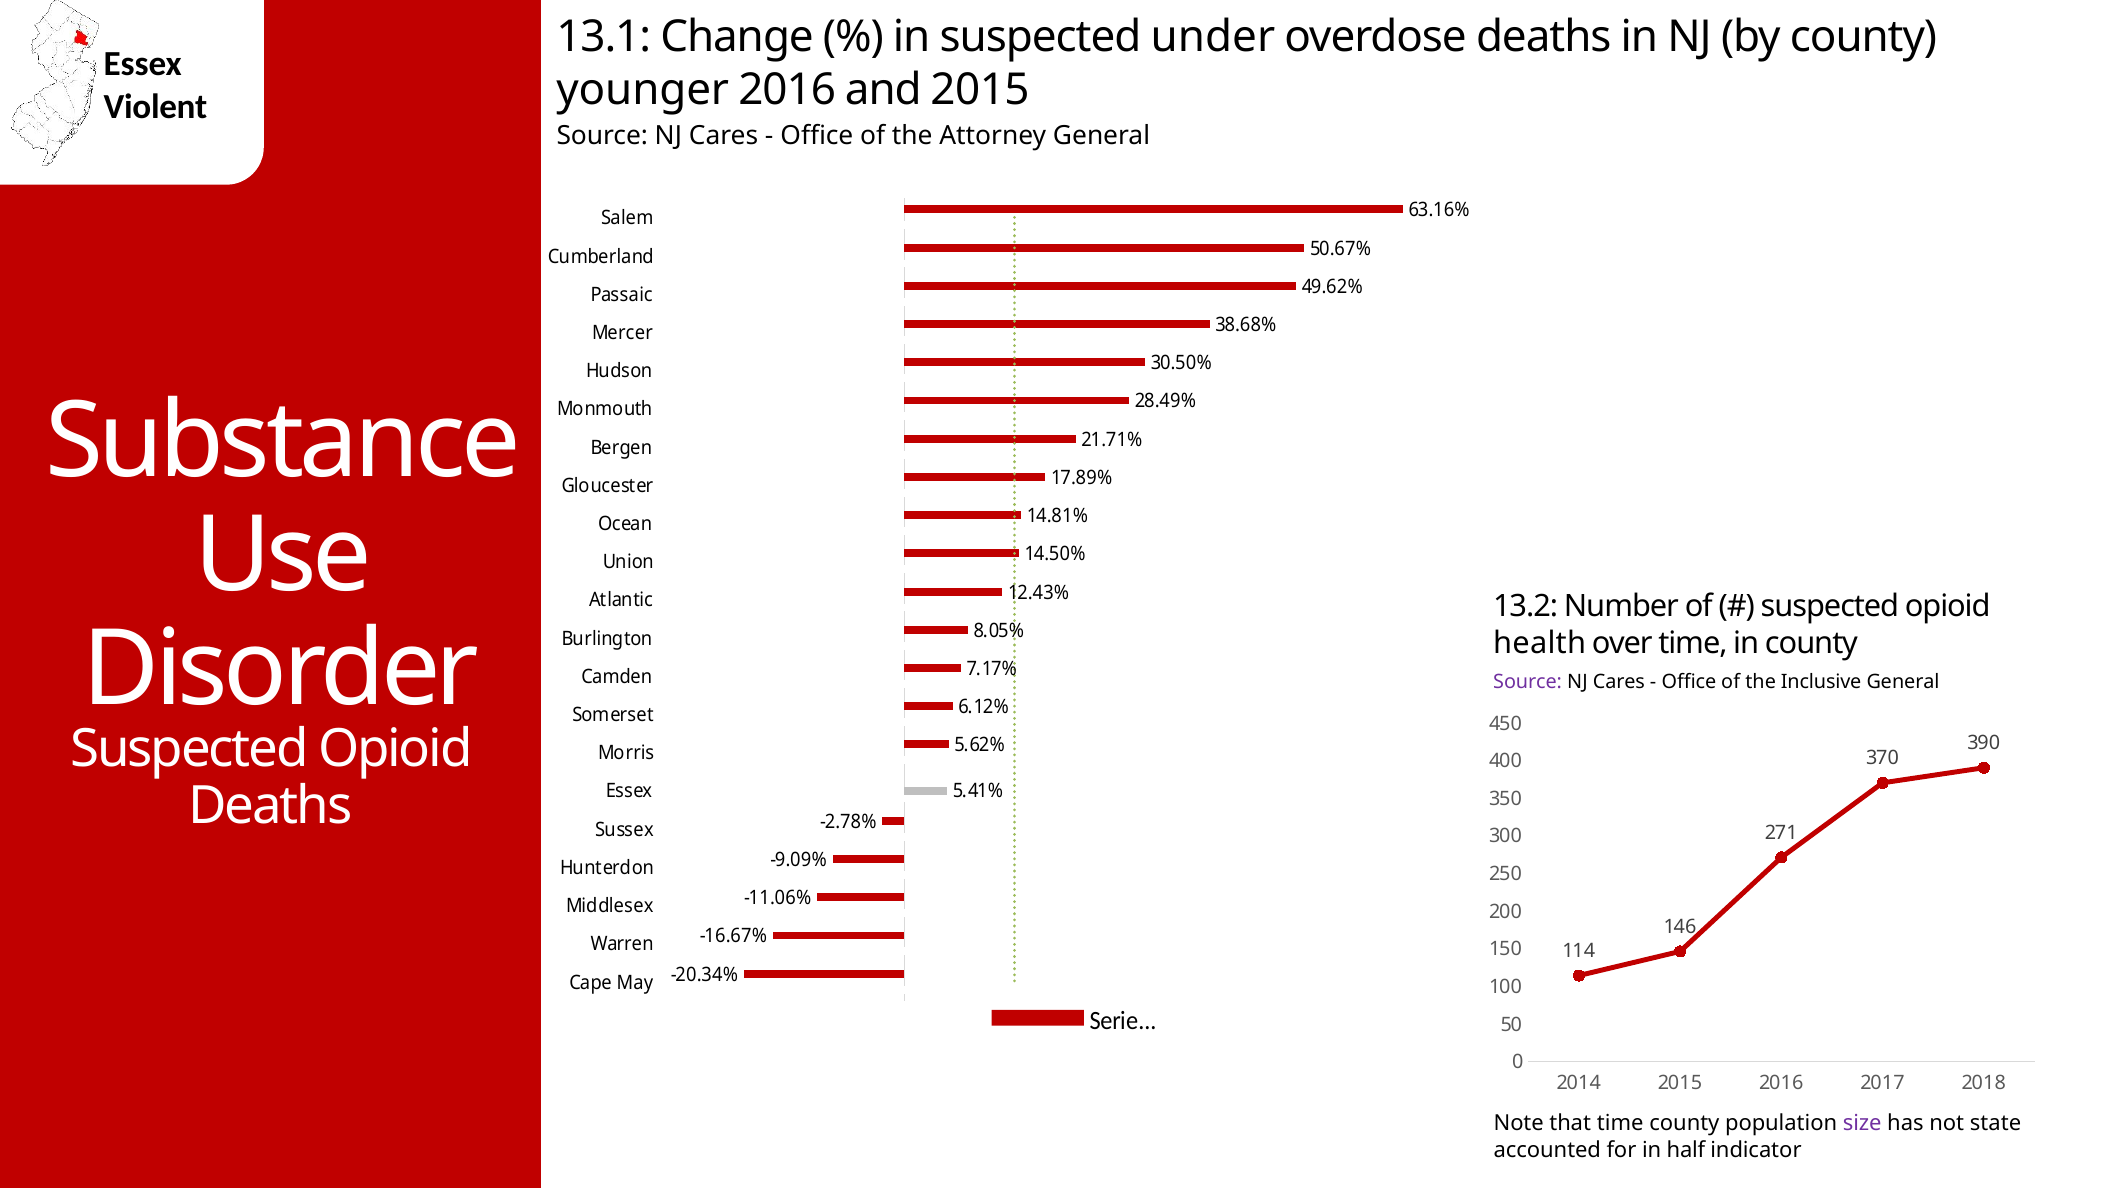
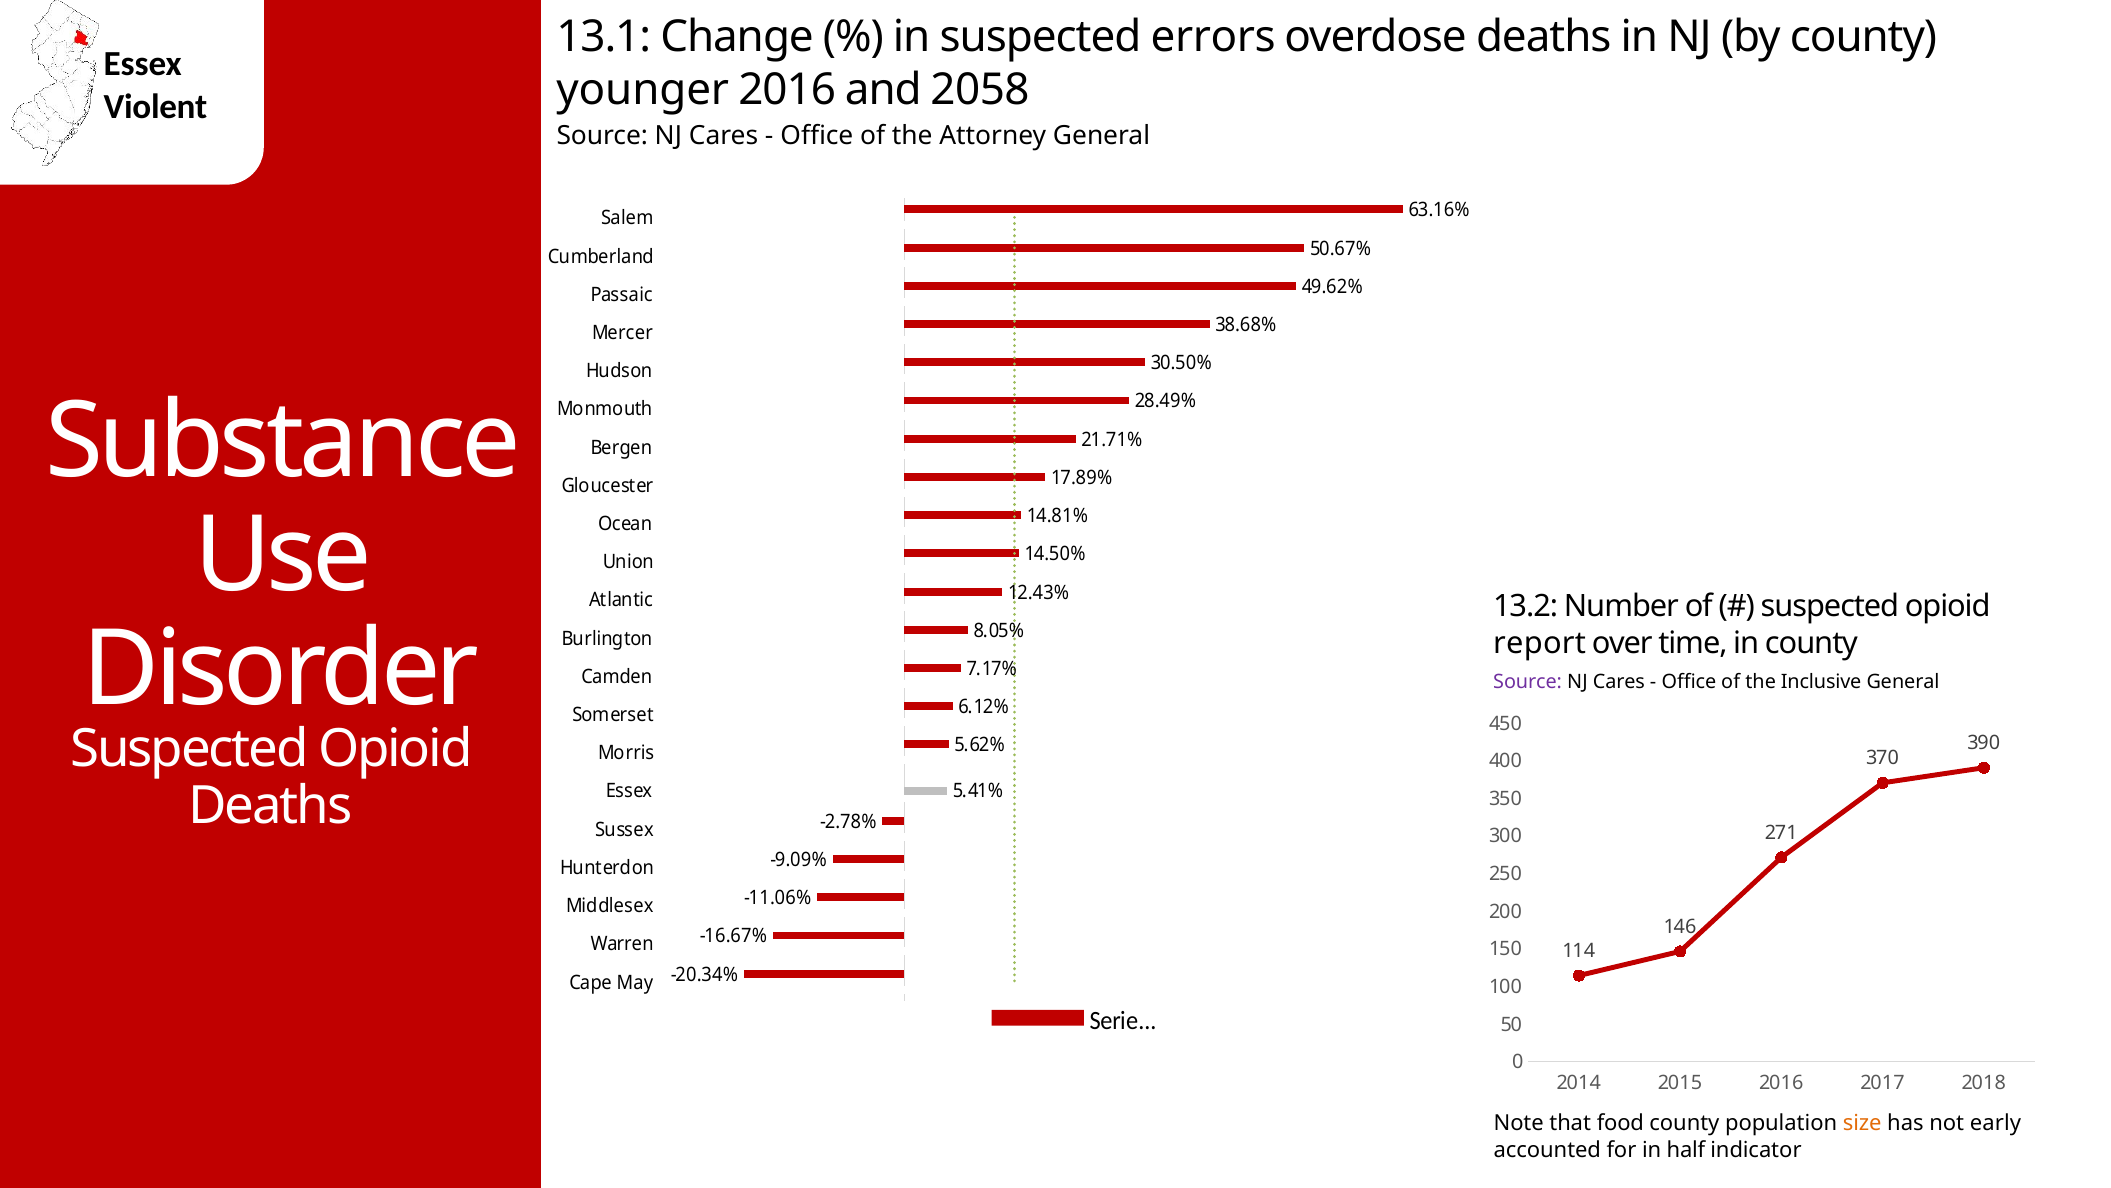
under: under -> errors (1213, 37)
and 2015: 2015 -> 2058 (980, 90)
health: health -> report (1540, 643)
that time: time -> food (1620, 1123)
size colour: purple -> orange (1862, 1123)
state: state -> early (1995, 1123)
